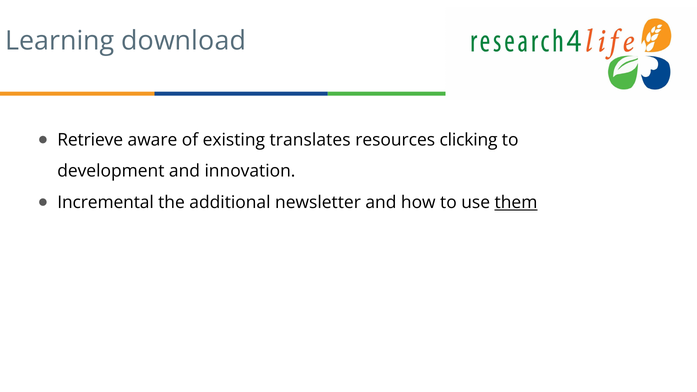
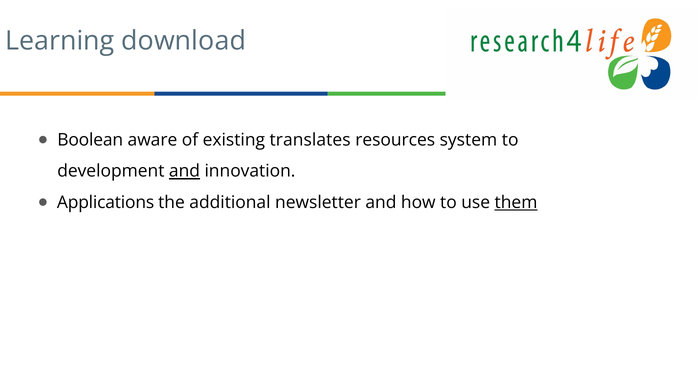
Retrieve: Retrieve -> Boolean (90, 140)
clicking: clicking -> system (468, 140)
and underline: none -> present (185, 171)
Incremental: Incremental -> Applications (106, 203)
